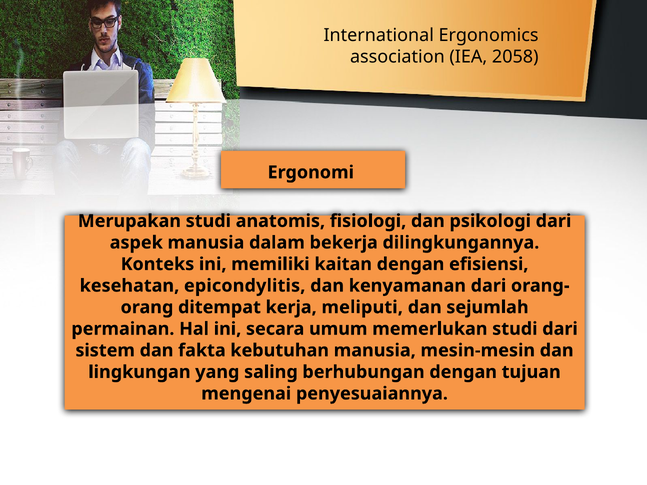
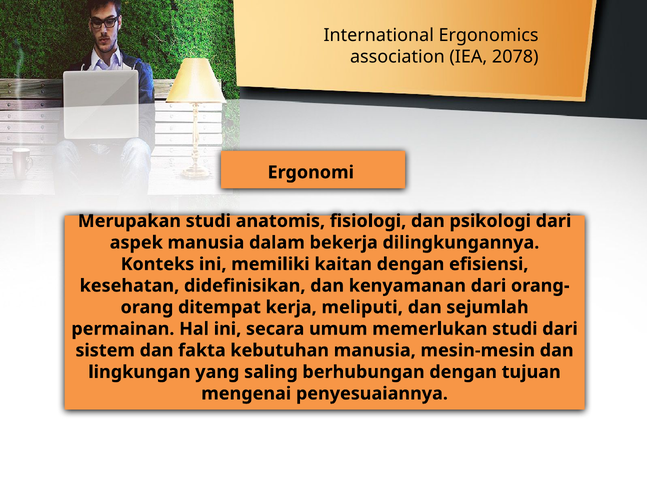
2058: 2058 -> 2078 (515, 57)
epicondylitis: epicondylitis -> didefinisikan (245, 286)
